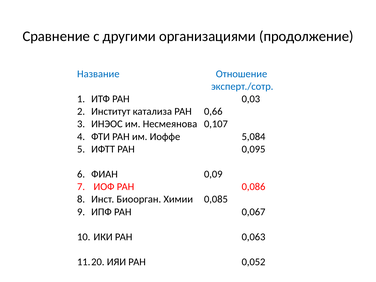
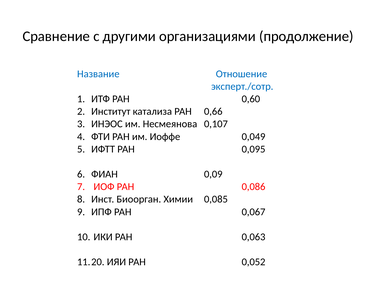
0,03: 0,03 -> 0,60 (251, 99)
5,084: 5,084 -> 0,049 (254, 137)
